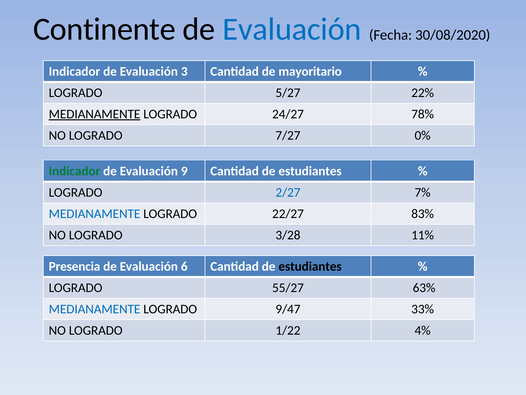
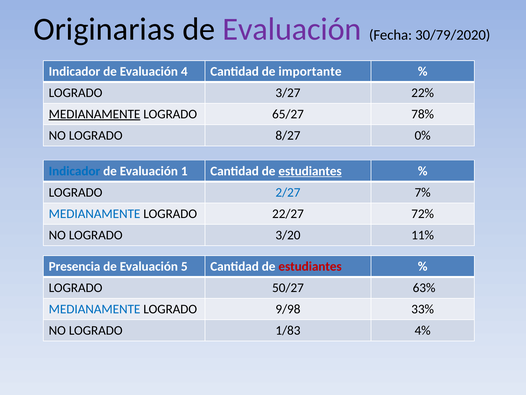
Continente: Continente -> Originarias (104, 29)
Evaluación colour: blue -> purple (292, 29)
30/08/2020: 30/08/2020 -> 30/79/2020 (453, 35)
3: 3 -> 4 (184, 71)
mayoritario: mayoritario -> importante (310, 71)
5/27: 5/27 -> 3/27 (288, 93)
24/27: 24/27 -> 65/27 (288, 114)
7/27: 7/27 -> 8/27 (288, 135)
Indicador colour: green -> blue (74, 171)
9: 9 -> 1 (184, 171)
estudiantes underline: none -> present (310, 171)
83%: 83% -> 72% (423, 213)
3/28: 3/28 -> 3/20 (288, 235)
6: 6 -> 5 (184, 266)
estudiantes colour: black -> red (310, 266)
55/27: 55/27 -> 50/27 (288, 287)
9/47: 9/47 -> 9/98 (288, 309)
1/22: 1/22 -> 1/83 (288, 330)
